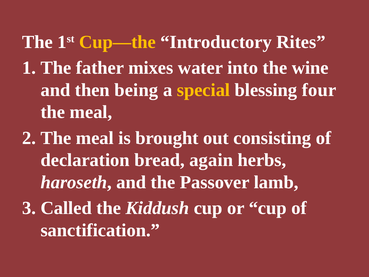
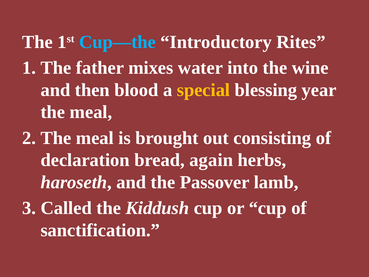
Cup—the colour: yellow -> light blue (117, 42)
being: being -> blood (136, 90)
four: four -> year (319, 90)
